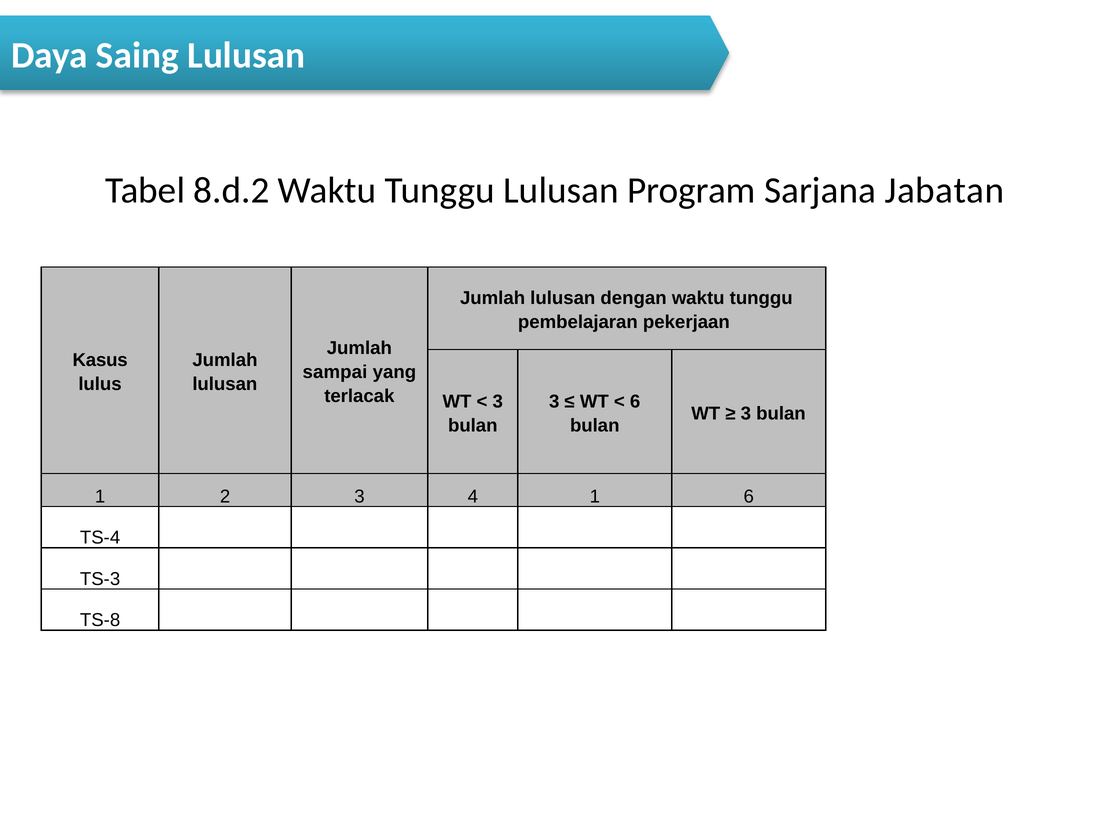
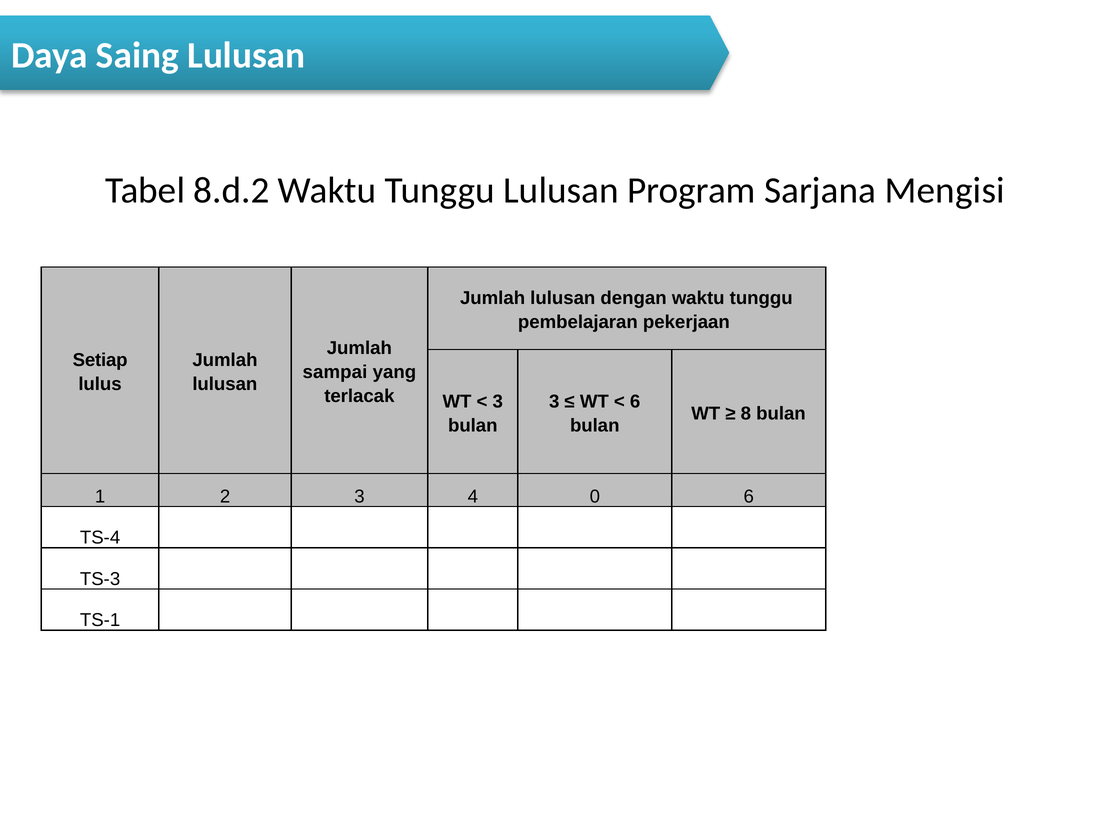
Jabatan: Jabatan -> Mengisi (945, 190)
Kasus: Kasus -> Setiap (100, 360)
3: 3 -> 8 (746, 413)
4 1: 1 -> 0 (595, 496)
TS-8: TS-8 -> TS-1 (100, 620)
